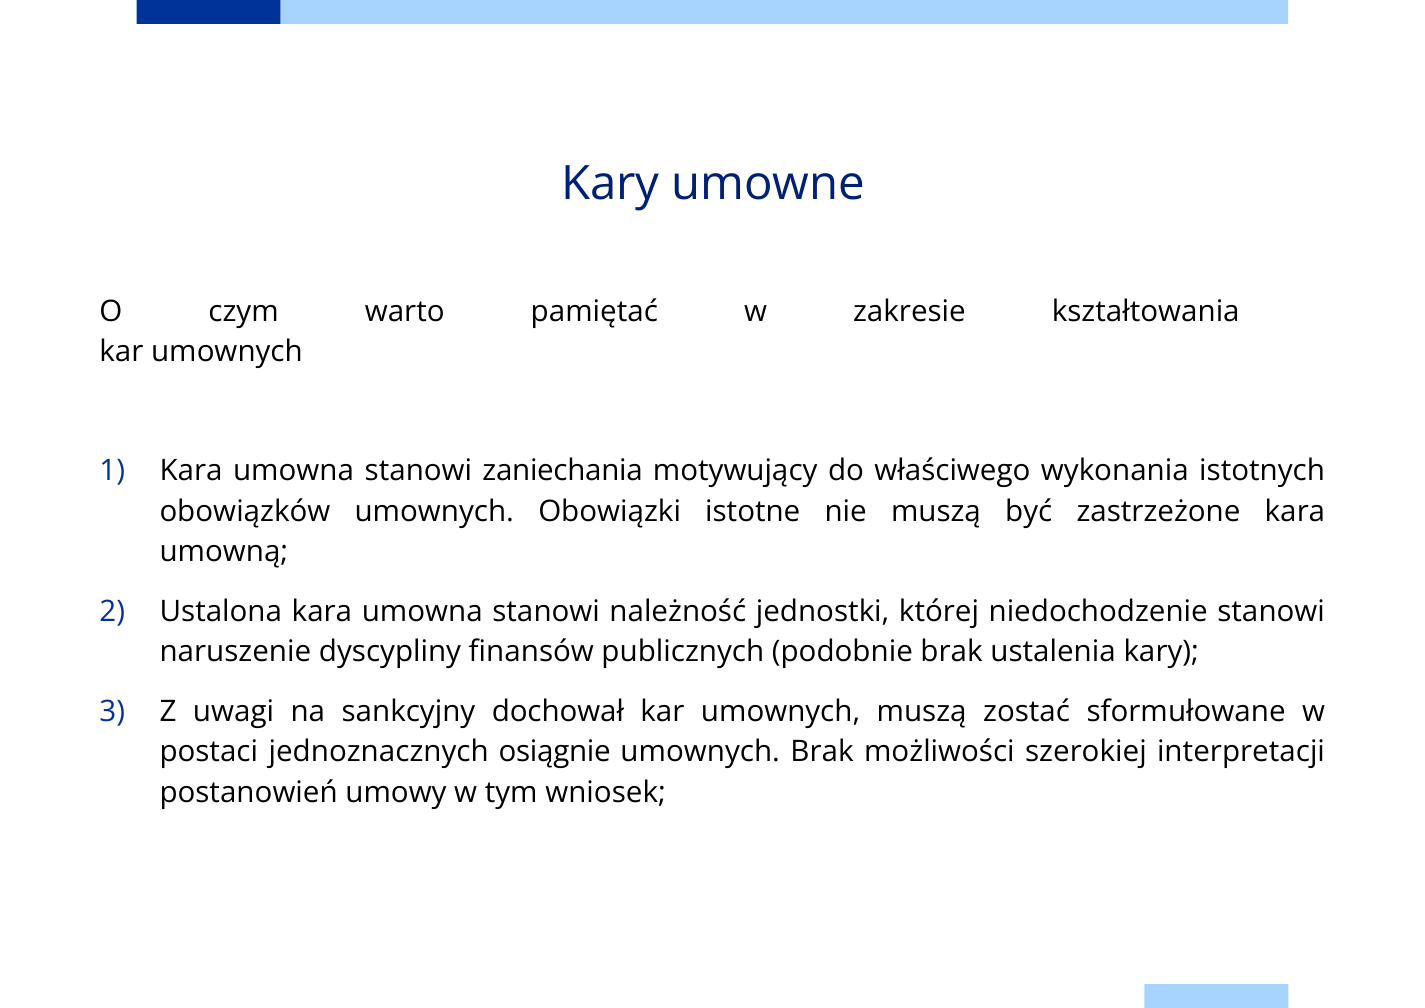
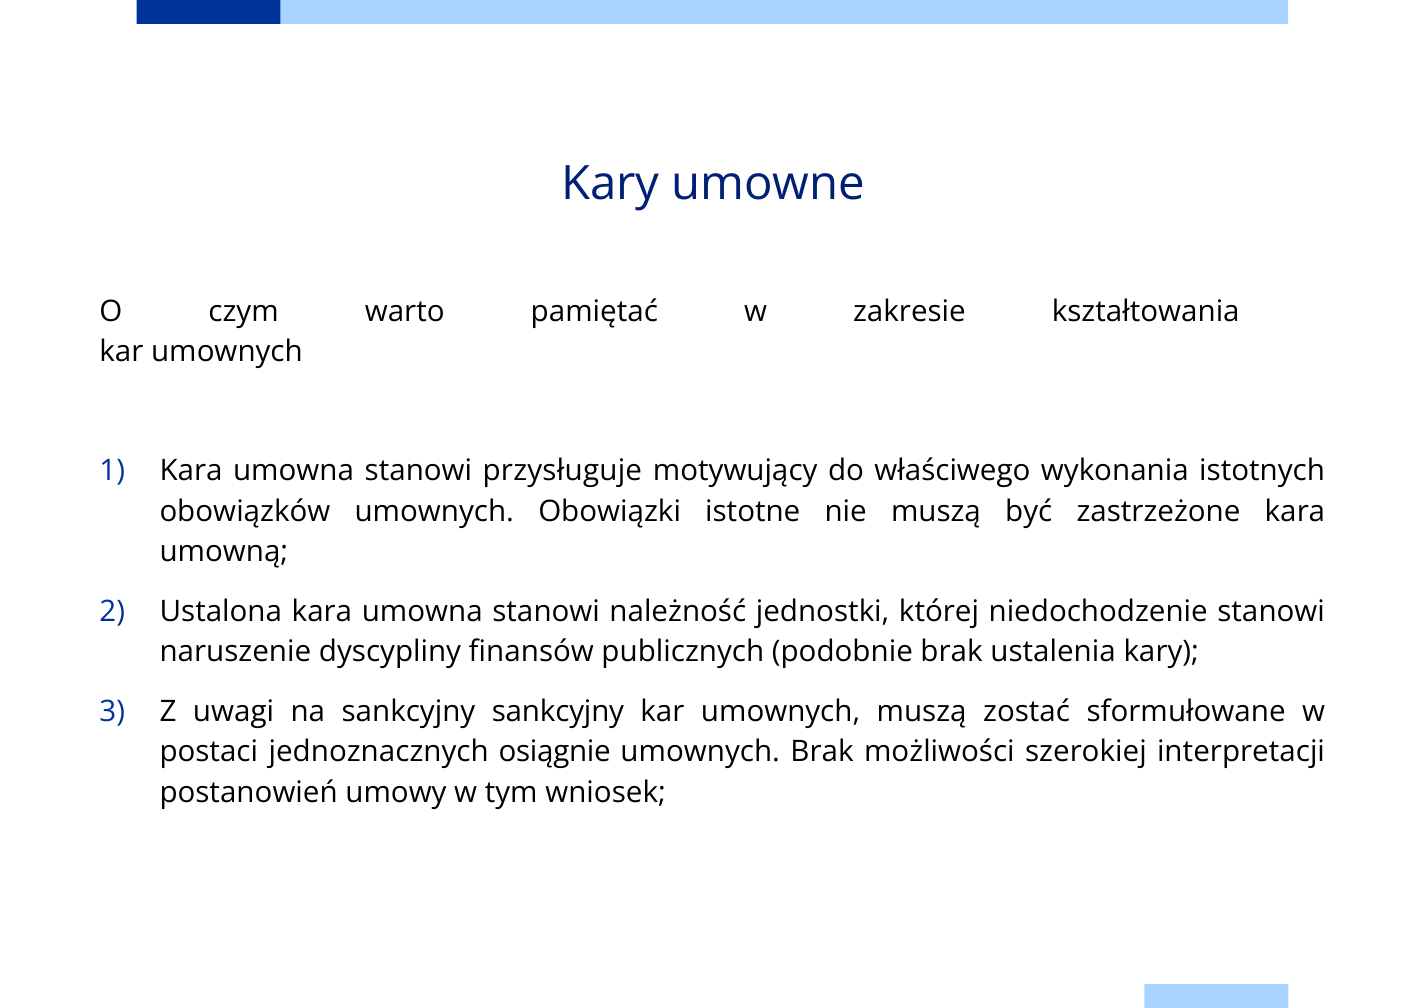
zaniechania: zaniechania -> przysługuje (562, 471)
sankcyjny dochował: dochował -> sankcyjny (558, 711)
